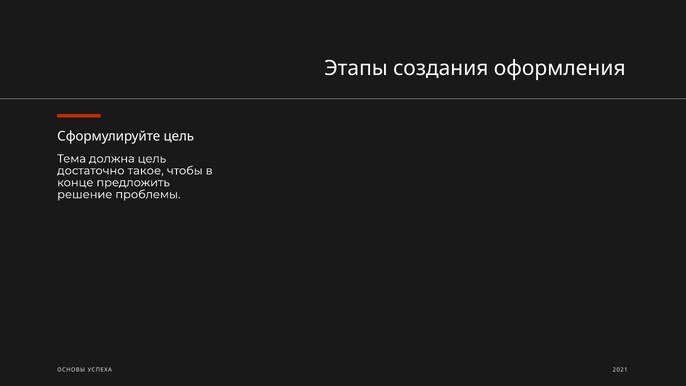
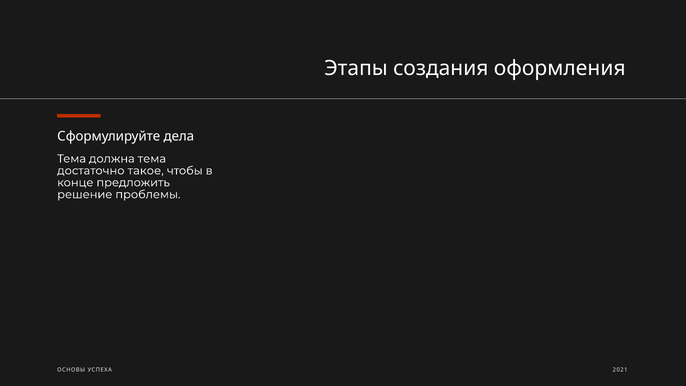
Сформулируйте цель: цель -> дела (179, 136)
должна цель: цель -> тема (152, 159)
